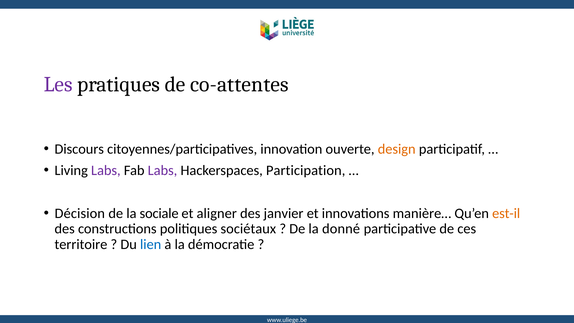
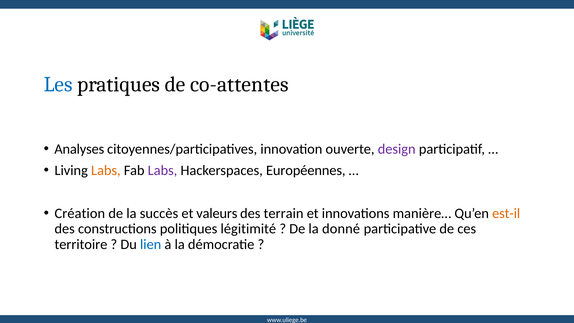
Les colour: purple -> blue (58, 85)
Discours: Discours -> Analyses (79, 149)
design colour: orange -> purple (397, 149)
Labs colour: purple -> orange (106, 170)
Participation: Participation -> Européennes (306, 170)
Décision: Décision -> Création (80, 213)
sociale: sociale -> succès (159, 213)
aligner: aligner -> valeurs (217, 213)
janvier: janvier -> terrain (284, 213)
sociétaux: sociétaux -> légitimité (248, 229)
